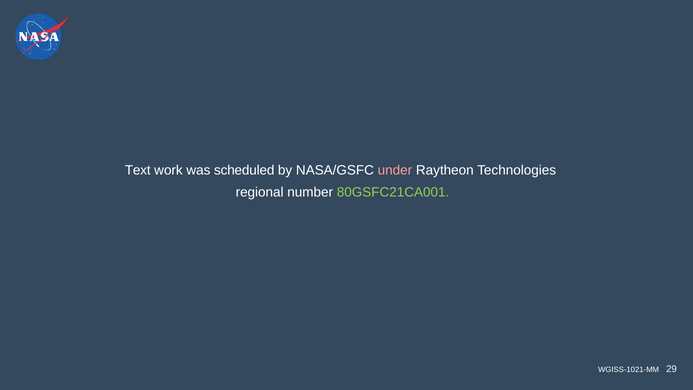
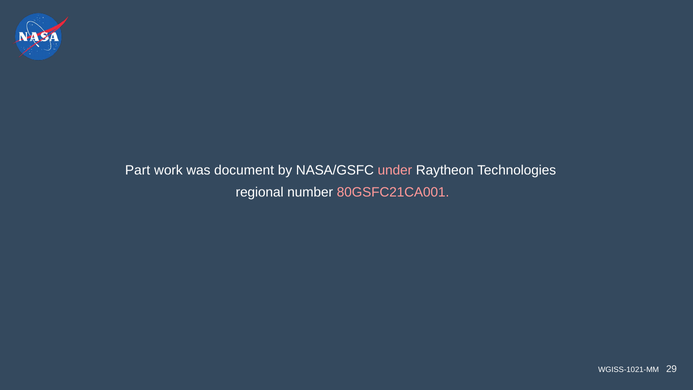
Text: Text -> Part (138, 170)
scheduled: scheduled -> document (244, 170)
80GSFC21CA001 colour: light green -> pink (393, 192)
